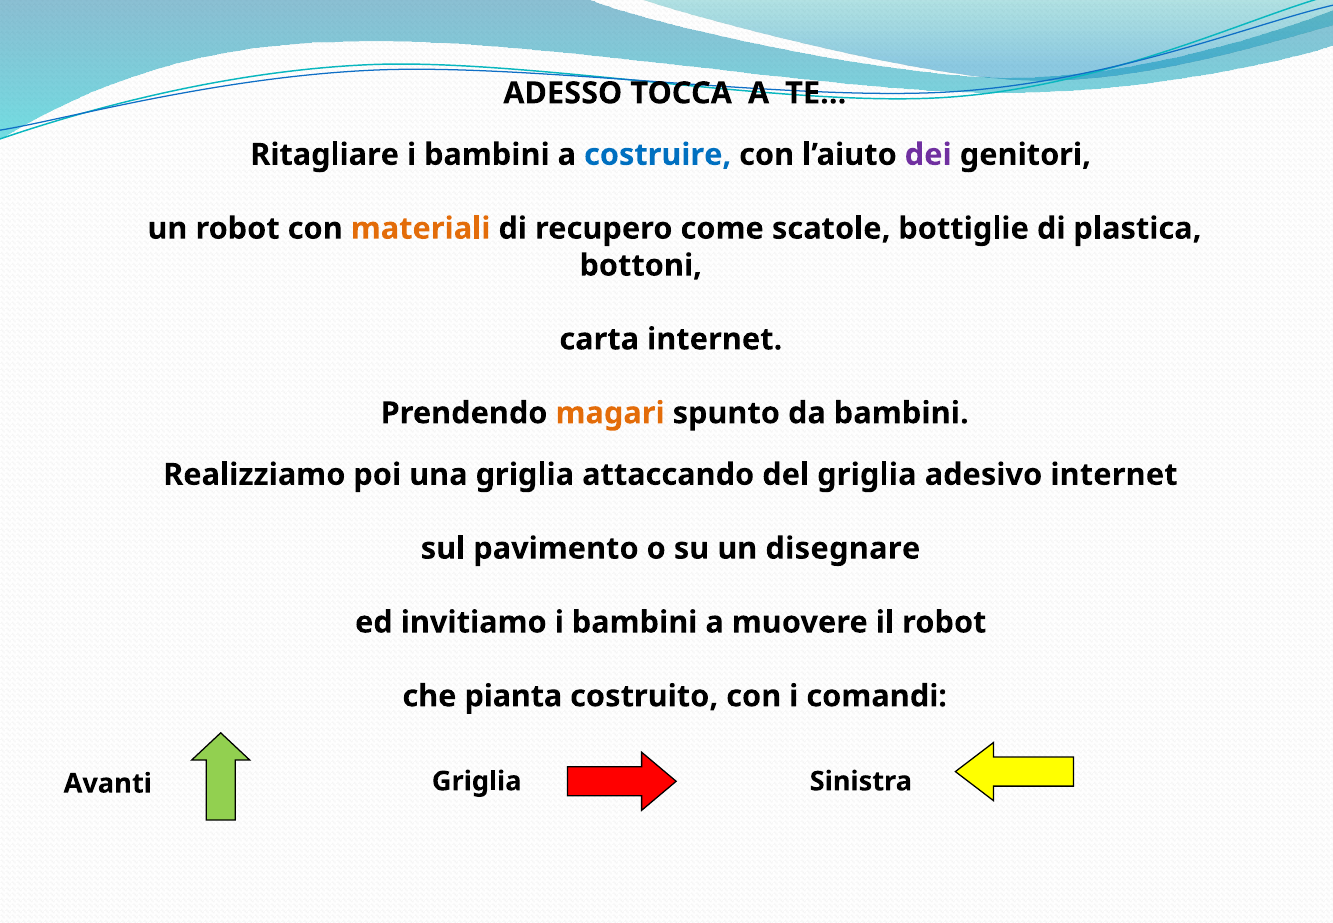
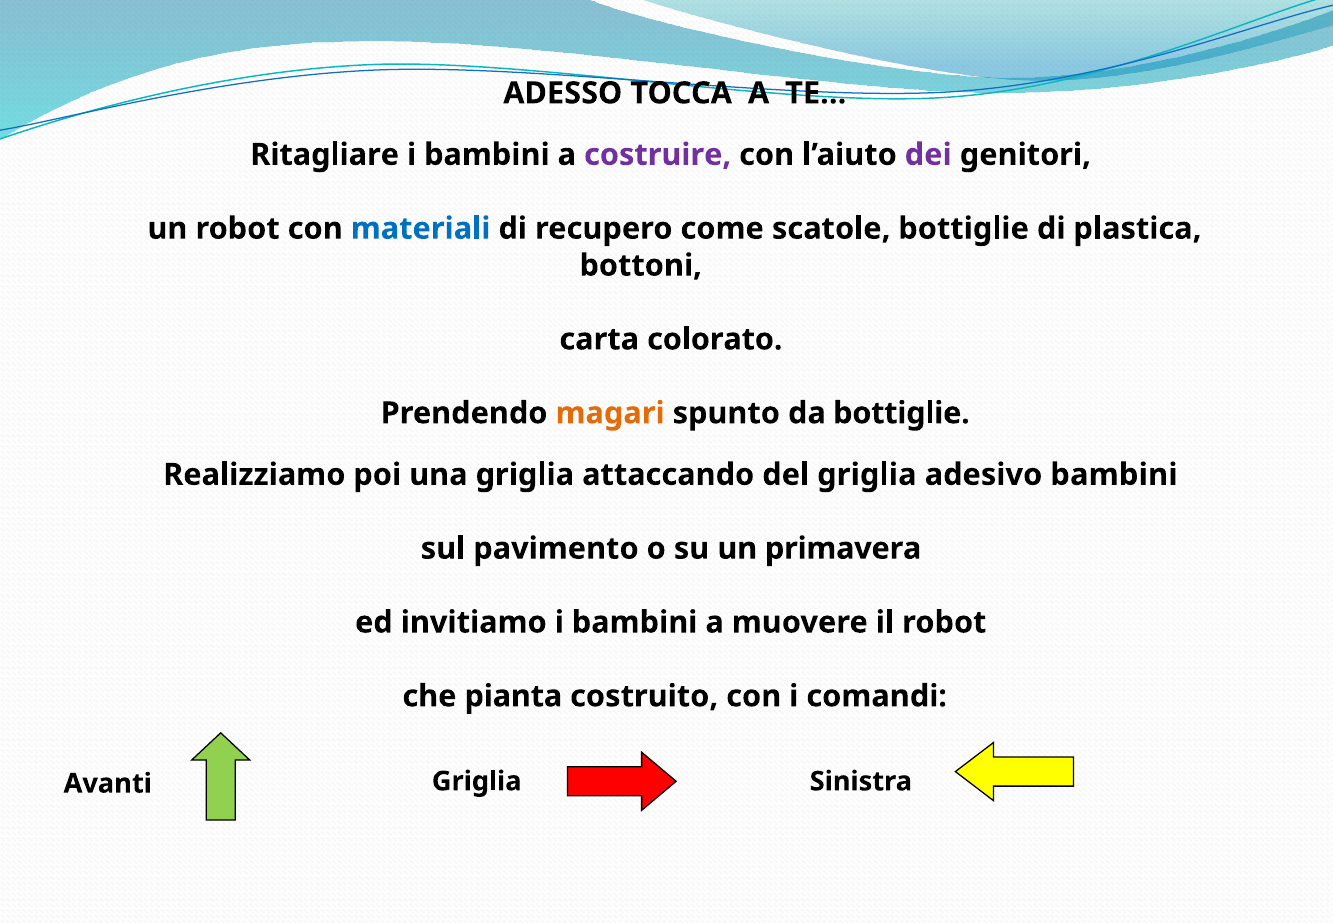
costruire colour: blue -> purple (658, 155)
materiali colour: orange -> blue (421, 229)
carta internet: internet -> colorato (715, 339)
da bambini: bambini -> bottiglie (901, 413)
adesivo internet: internet -> bambini (1114, 475)
disegnare: disegnare -> primavera (843, 548)
